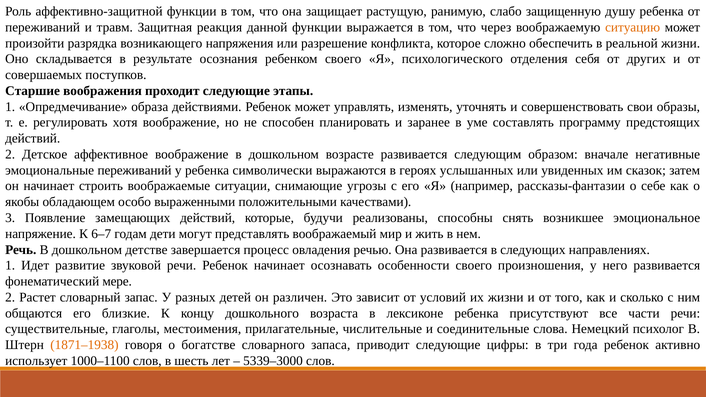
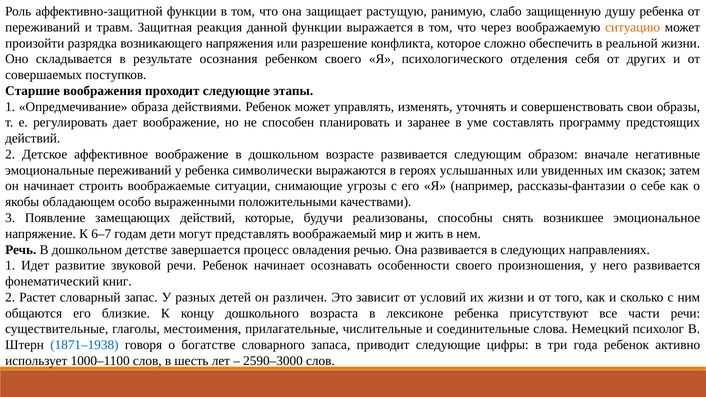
хотя: хотя -> дает (125, 123)
мере: мере -> книг (117, 281)
1871–1938 colour: orange -> blue (84, 345)
5339–3000: 5339–3000 -> 2590–3000 (273, 361)
